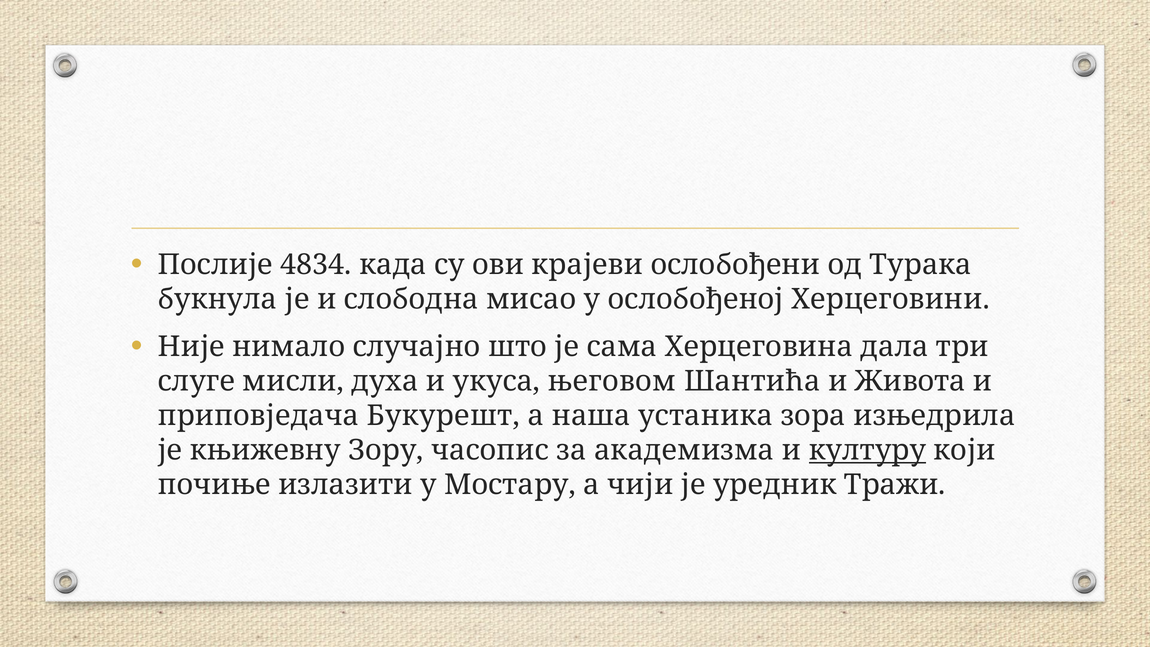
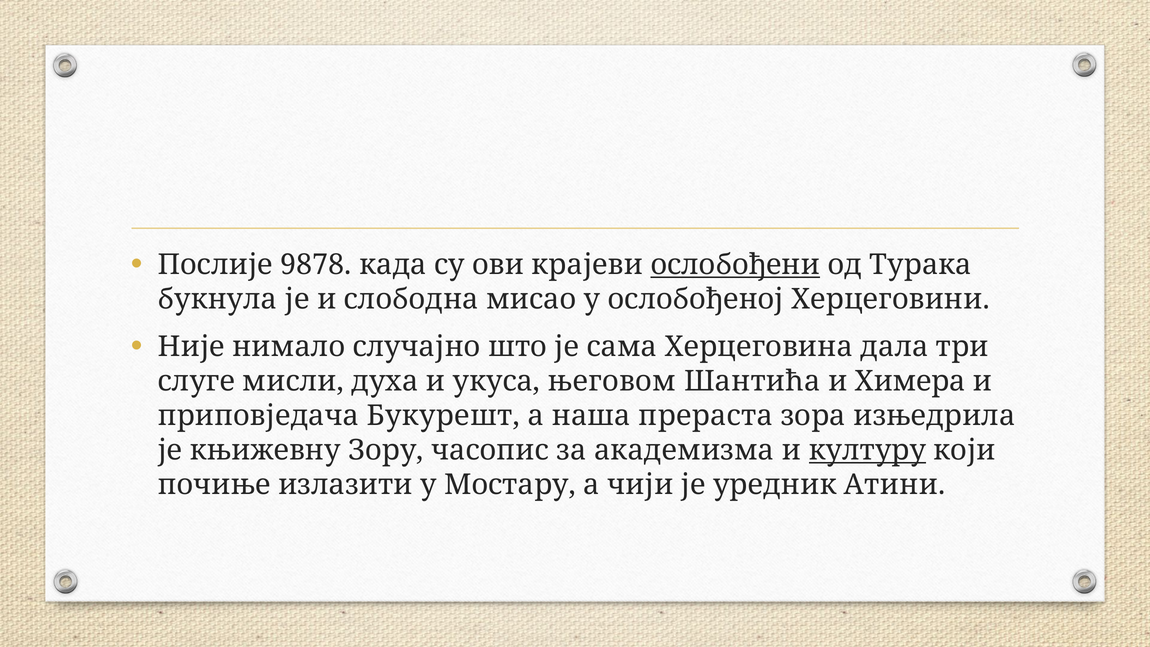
4834: 4834 -> 9878 (316, 265)
ослобођени underline: none -> present (735, 265)
Живота: Живота -> Химера (910, 381)
устаника: устаника -> прераста (706, 416)
Тражи: Тражи -> Атини (895, 485)
